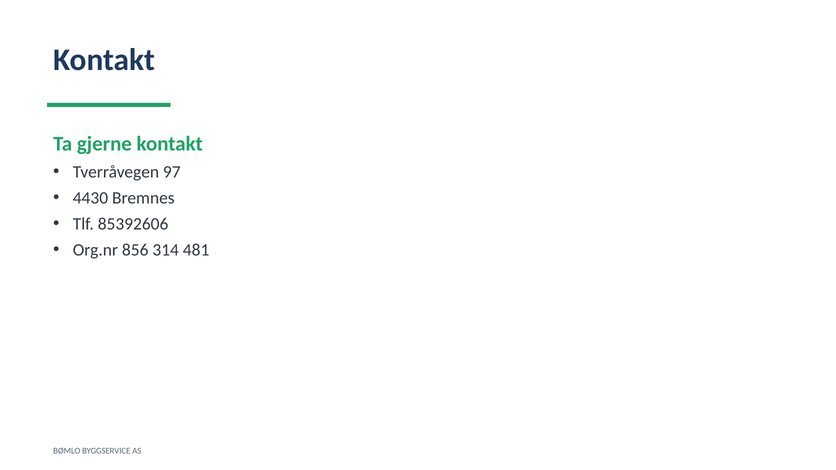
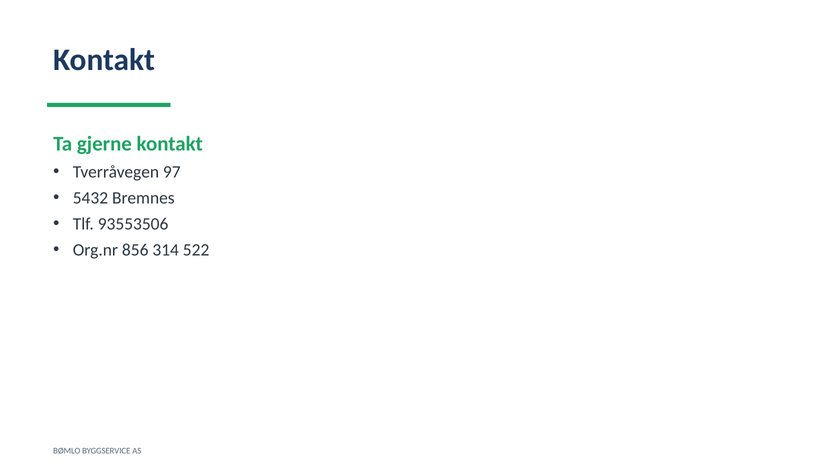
4430: 4430 -> 5432 (90, 198)
85392606: 85392606 -> 93553506 (133, 224)
481: 481 -> 522 (196, 250)
